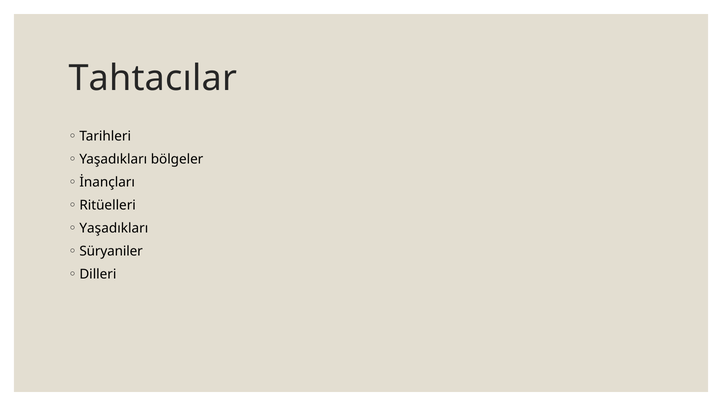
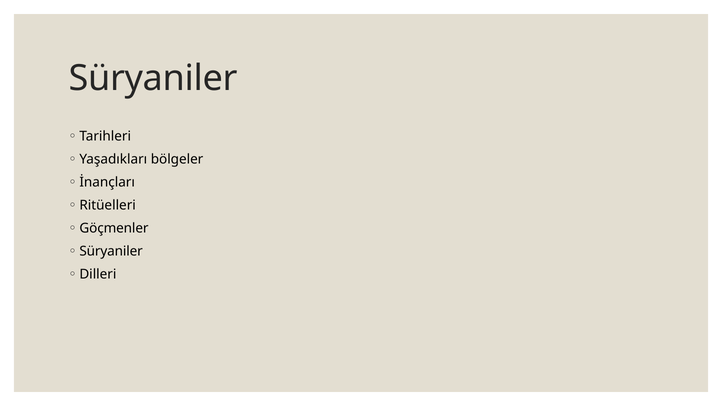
Tahtacılar: Tahtacılar -> Süryaniler (153, 78)
Yaşadıkları: Yaşadıkları -> Göçmenler (114, 228)
